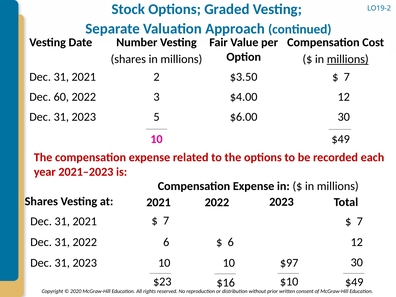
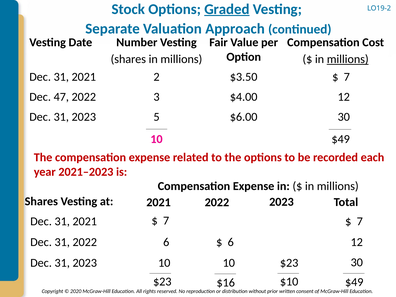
Graded underline: none -> present (227, 9)
60: 60 -> 47 (61, 97)
$97: $97 -> $23 (289, 263)
